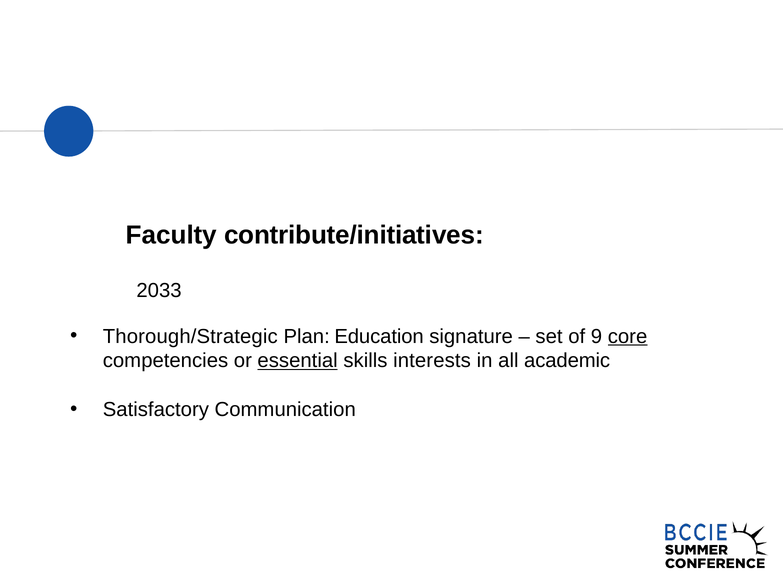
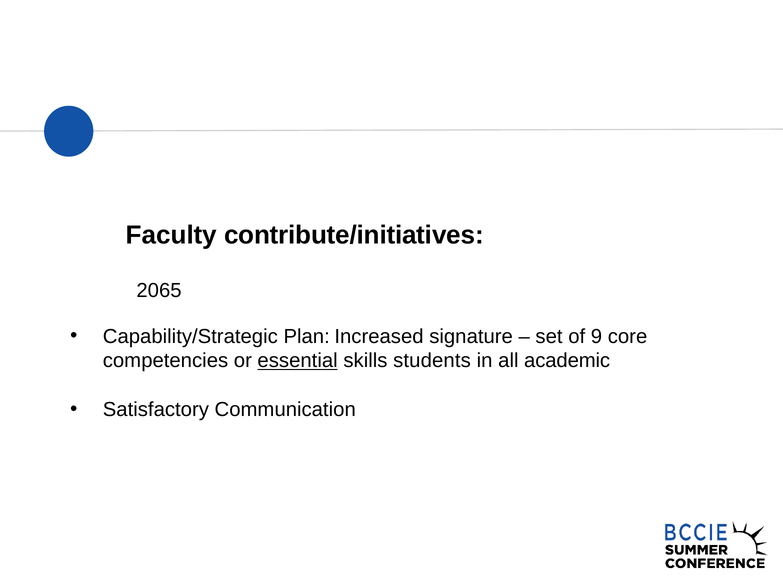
2033: 2033 -> 2065 (159, 291)
Thorough/Strategic: Thorough/Strategic -> Capability/Strategic (190, 336)
Education: Education -> Increased (379, 336)
core underline: present -> none (628, 336)
interests: interests -> students (432, 361)
